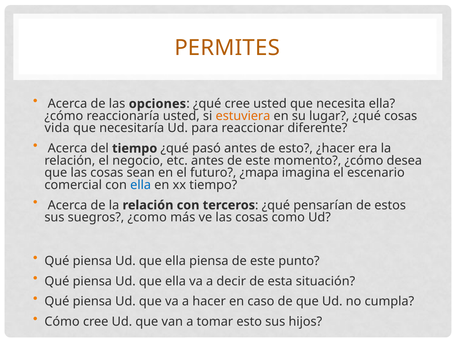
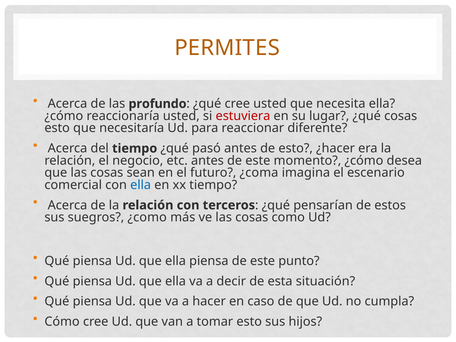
opciones: opciones -> profundo (158, 104)
estuviera colour: orange -> red (243, 116)
vida: vida -> esto (57, 128)
¿mapa: ¿mapa -> ¿coma (259, 173)
